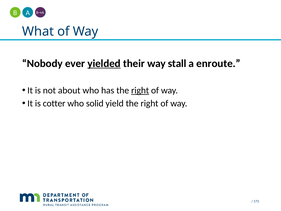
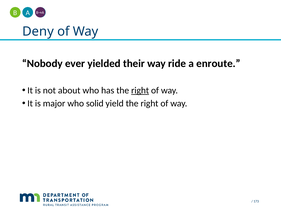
What: What -> Deny (38, 32)
yielded underline: present -> none (104, 63)
stall: stall -> ride (177, 63)
cotter: cotter -> major (54, 103)
